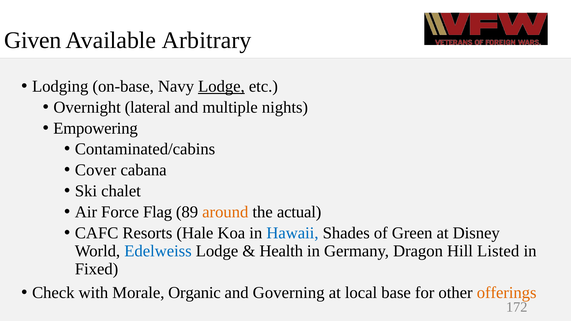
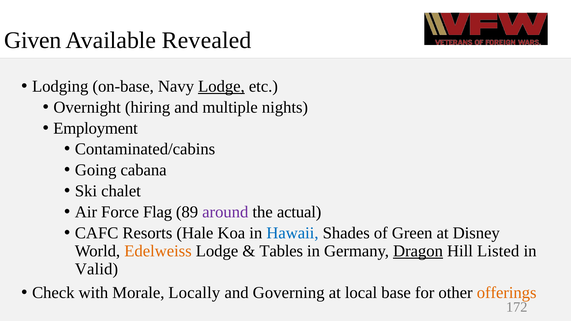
Arbitrary: Arbitrary -> Revealed (207, 40)
lateral: lateral -> hiring (148, 107)
Empowering: Empowering -> Employment (96, 128)
Cover: Cover -> Going (96, 170)
around colour: orange -> purple (225, 212)
Edelweiss colour: blue -> orange (158, 251)
Health: Health -> Tables (281, 251)
Dragon underline: none -> present (418, 251)
Fixed: Fixed -> Valid (97, 269)
Organic: Organic -> Locally (194, 293)
